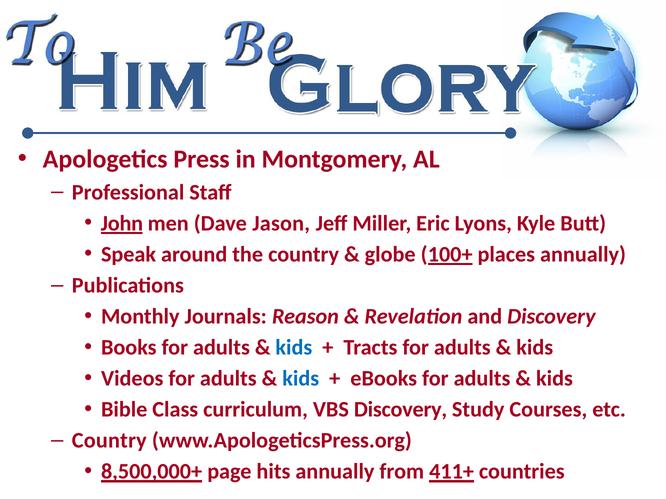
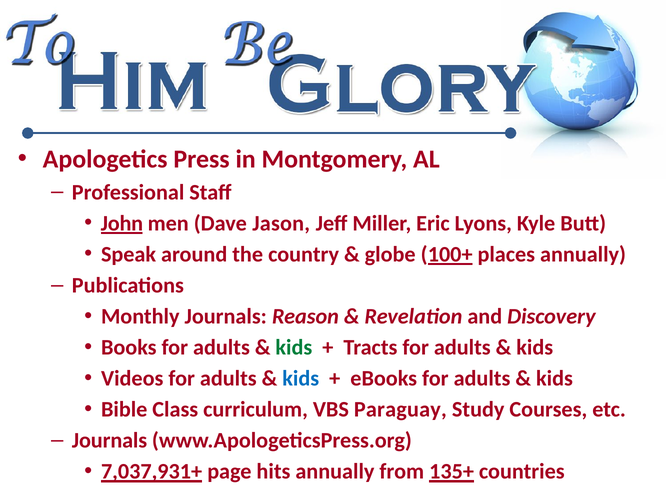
kids colour: blue -> green (294, 348)
VBS Discovery: Discovery -> Paraguay (400, 410)
Country: Country -> Journals (109, 441)
8,500,000+: 8,500,000+ -> 7,037,931+ (152, 472)
411+: 411+ -> 135+ (452, 472)
